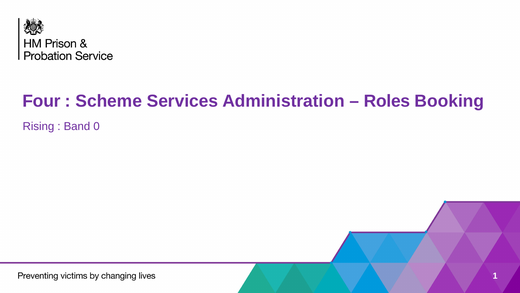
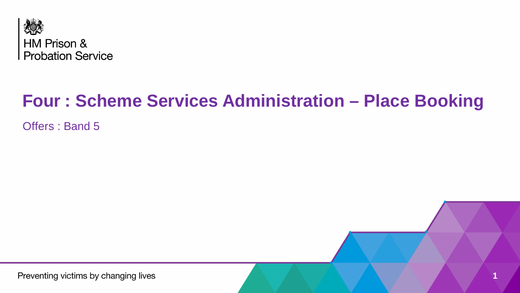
Roles: Roles -> Place (387, 101)
Rising: Rising -> Offers (38, 126)
0: 0 -> 5 (97, 126)
